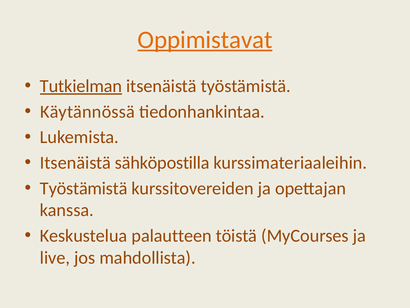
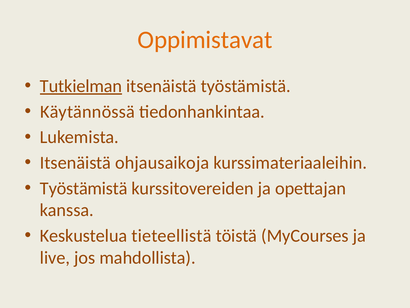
Oppimistavat underline: present -> none (205, 40)
sähköpostilla: sähköpostilla -> ohjausaikoja (162, 163)
palautteen: palautteen -> tieteellistä (171, 235)
